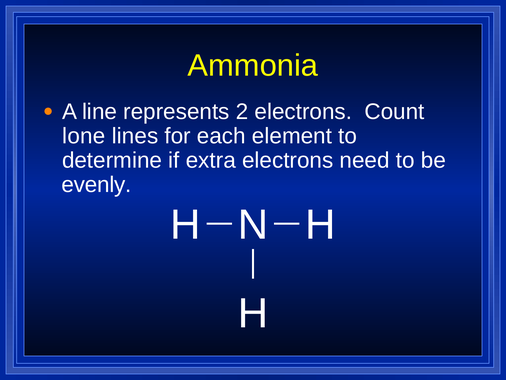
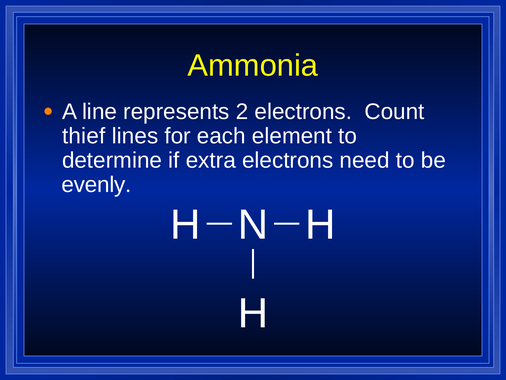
lone: lone -> thief (84, 136)
